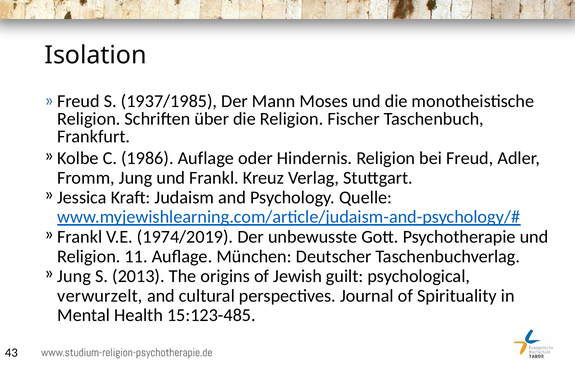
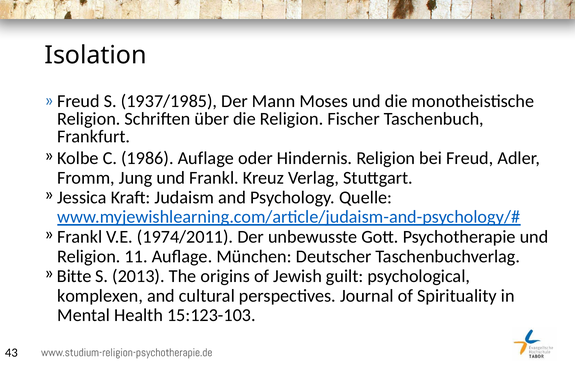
1974/2019: 1974/2019 -> 1974/2011 (185, 237)
Jung: Jung -> Bitte (74, 277)
verwurzelt: verwurzelt -> komplexen (100, 296)
15:123-485: 15:123-485 -> 15:123-103 (211, 316)
